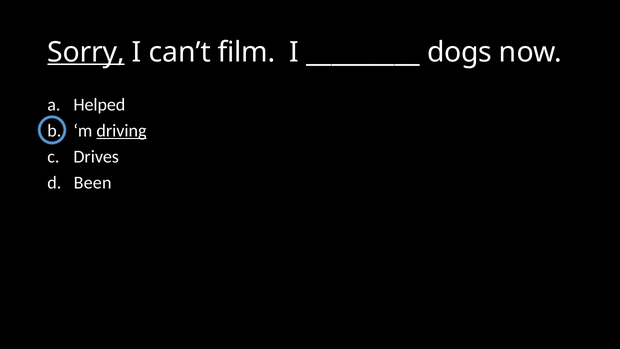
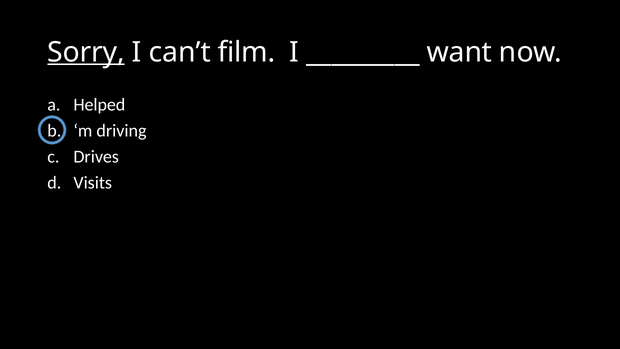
dogs: dogs -> want (460, 52)
driving underline: present -> none (122, 131)
Been: Been -> Visits (93, 183)
